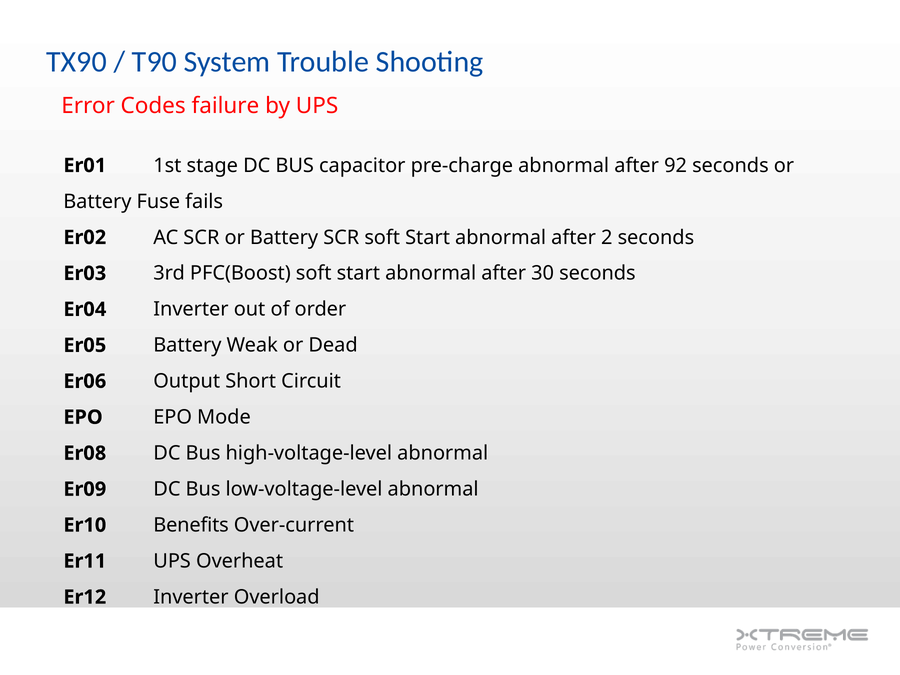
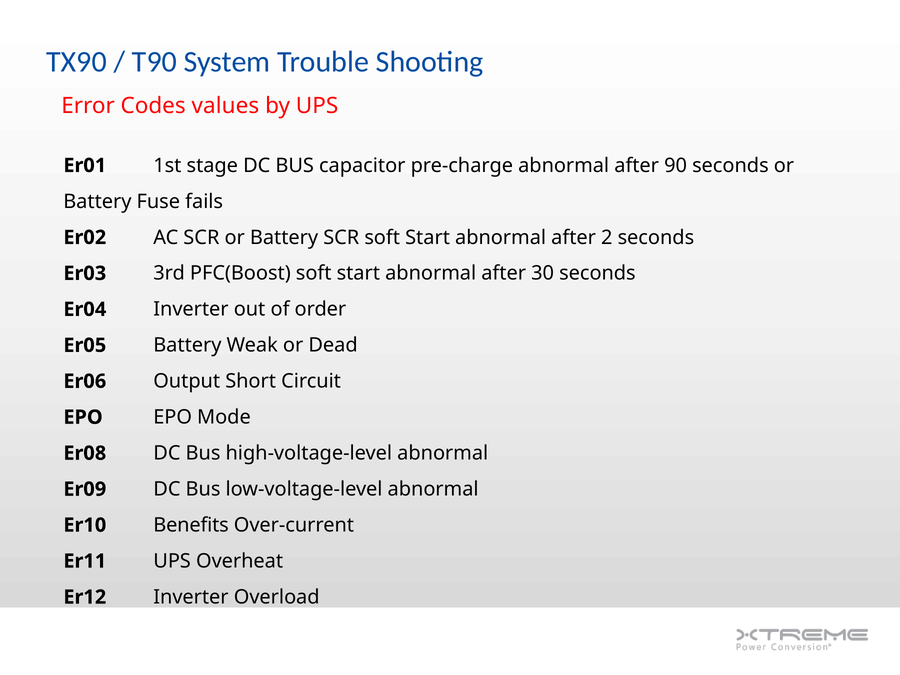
failure: failure -> values (225, 106)
92: 92 -> 90 (676, 166)
